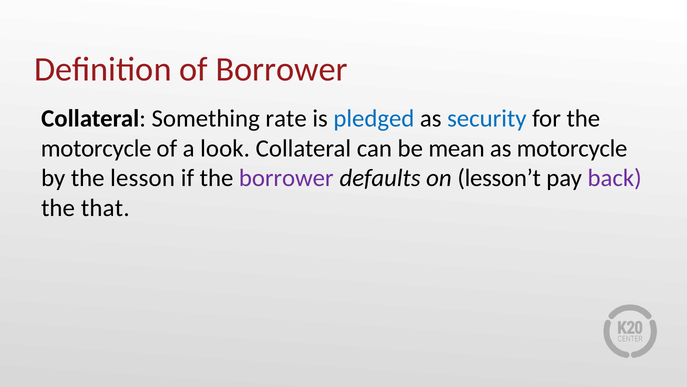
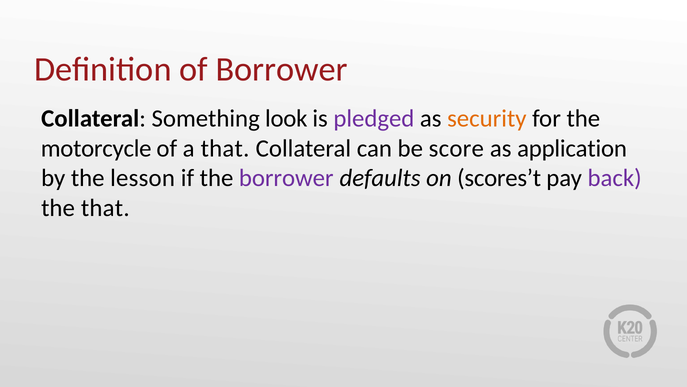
rate: rate -> look (286, 118)
pledged colour: blue -> purple (374, 118)
security colour: blue -> orange (487, 118)
a look: look -> that (225, 148)
mean: mean -> score (456, 148)
as motorcycle: motorcycle -> application (572, 148)
lesson’t: lesson’t -> scores’t (499, 178)
